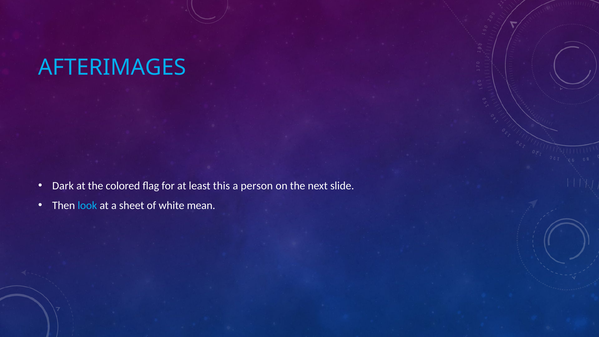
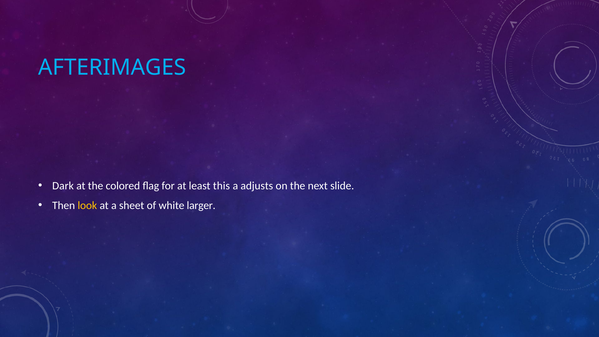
person: person -> adjusts (257, 186)
look colour: light blue -> yellow (87, 206)
mean: mean -> larger (201, 206)
